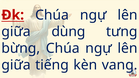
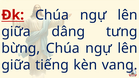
dùng: dùng -> dâng (68, 32)
